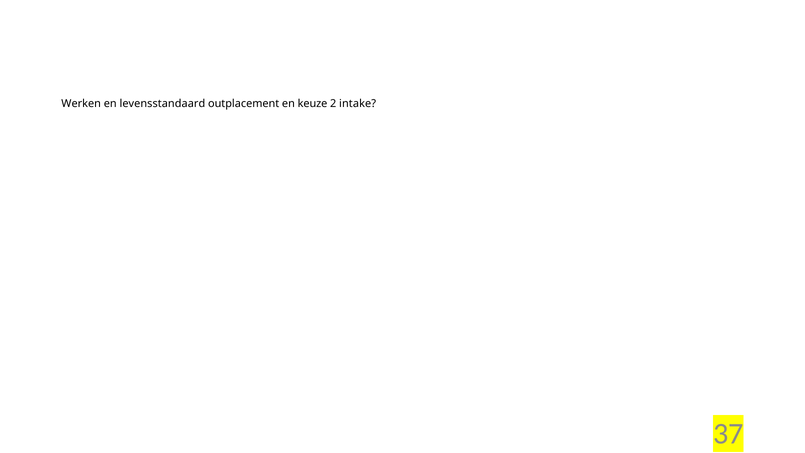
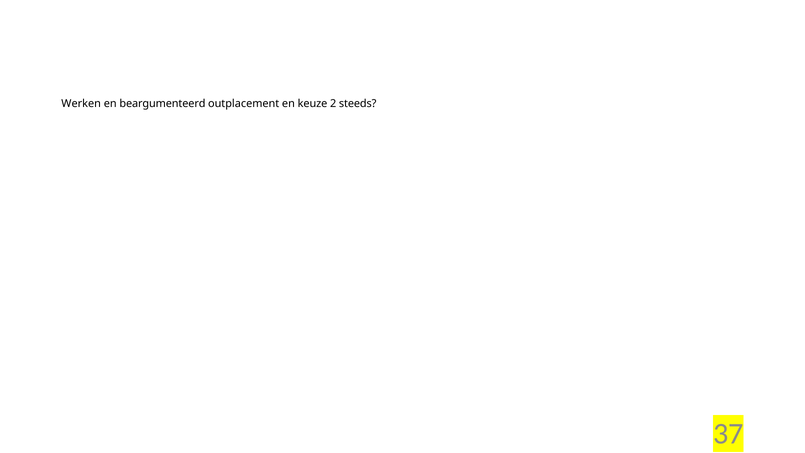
levensstandaard: levensstandaard -> beargumenteerd (162, 104)
intake: intake -> steeds (358, 104)
